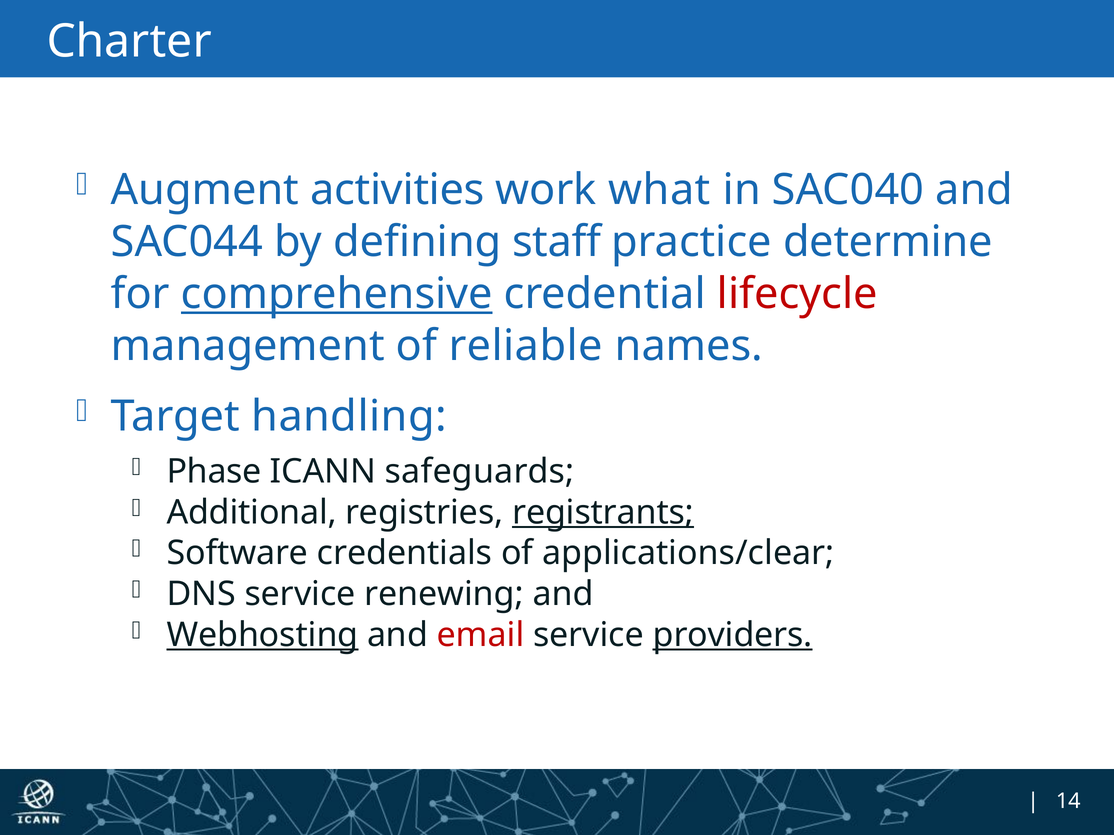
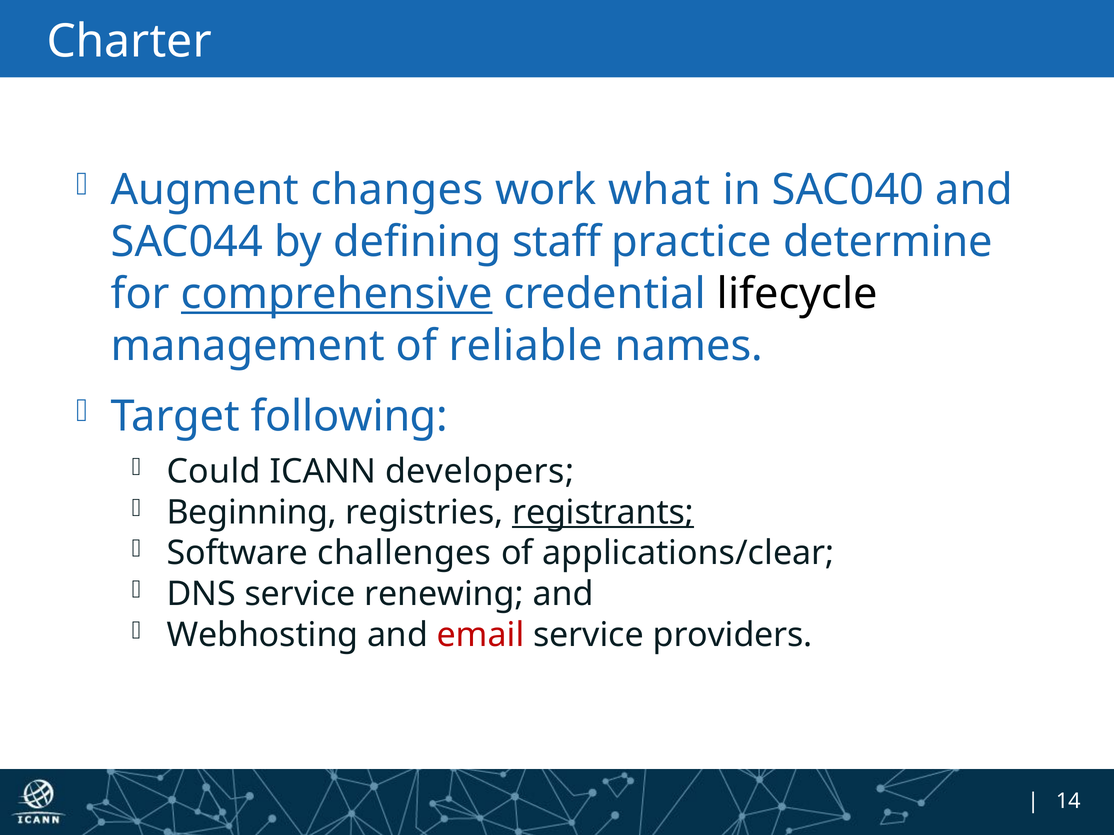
activities: activities -> changes (397, 190)
lifecycle colour: red -> black (797, 294)
handling: handling -> following (349, 417)
Phase: Phase -> Could (214, 472)
safeguards: safeguards -> developers (480, 472)
Additional: Additional -> Beginning (252, 513)
credentials: credentials -> challenges (404, 554)
Webhosting underline: present -> none (262, 635)
providers underline: present -> none (733, 635)
